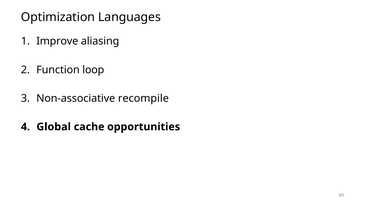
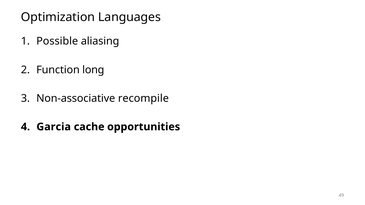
Improve: Improve -> Possible (57, 41)
loop: loop -> long (93, 70)
Global: Global -> Garcia (54, 127)
